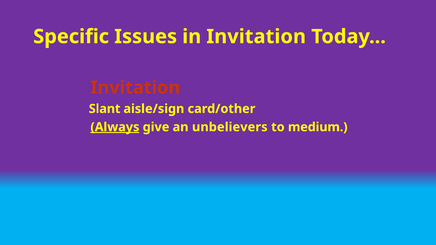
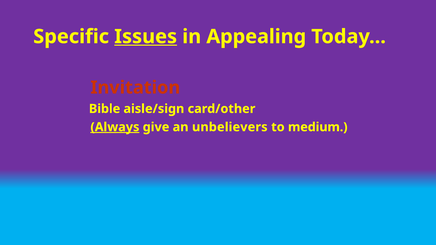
Issues underline: none -> present (146, 37)
in Invitation: Invitation -> Appealing (256, 37)
Slant: Slant -> Bible (105, 109)
